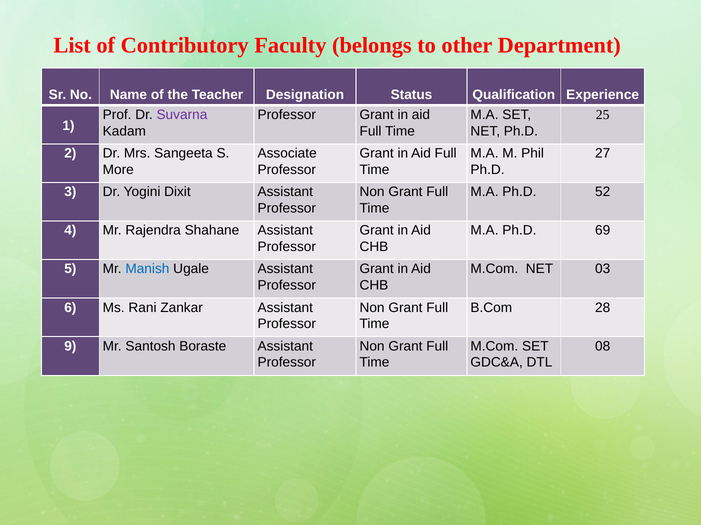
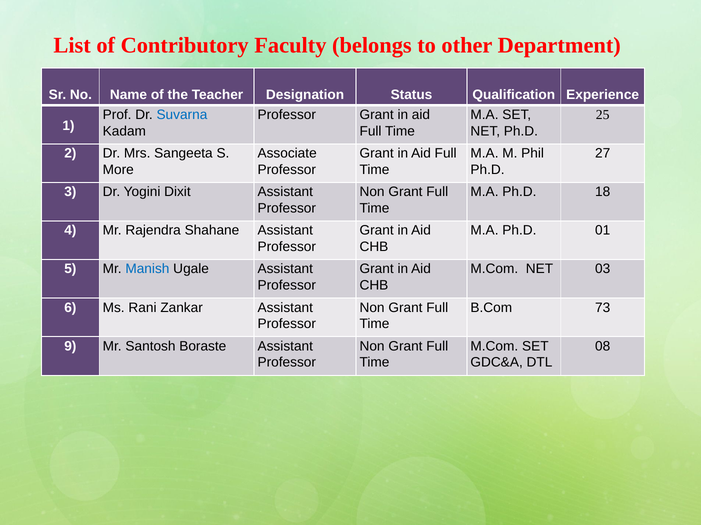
Suvarna colour: purple -> blue (182, 115)
52: 52 -> 18 (603, 192)
69: 69 -> 01 (603, 231)
28: 28 -> 73 (603, 308)
